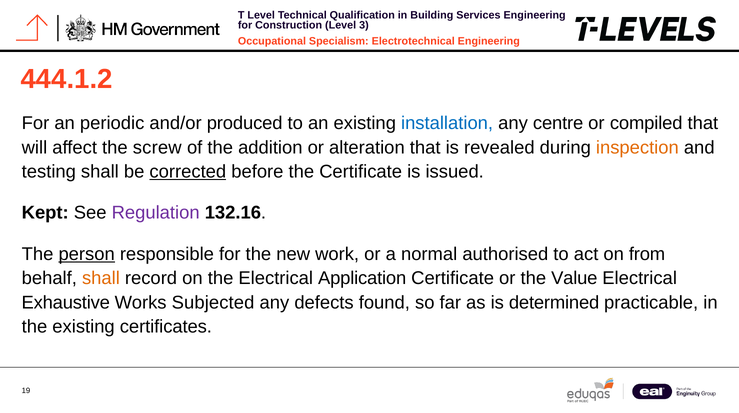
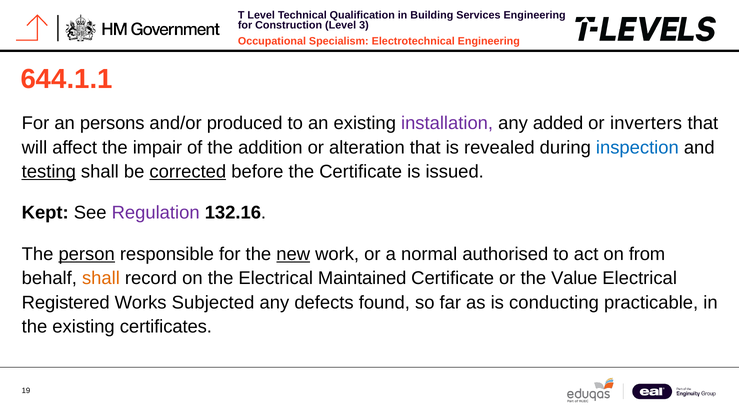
444.1.2: 444.1.2 -> 644.1.1 (67, 79)
periodic: periodic -> persons (112, 123)
installation colour: blue -> purple (447, 123)
centre: centre -> added (558, 123)
compiled: compiled -> inverters (646, 123)
screw: screw -> impair (157, 147)
inspection colour: orange -> blue (637, 147)
testing underline: none -> present (49, 172)
new underline: none -> present (293, 254)
Application: Application -> Maintained (362, 278)
Exhaustive: Exhaustive -> Registered (66, 303)
determined: determined -> conducting (554, 303)
